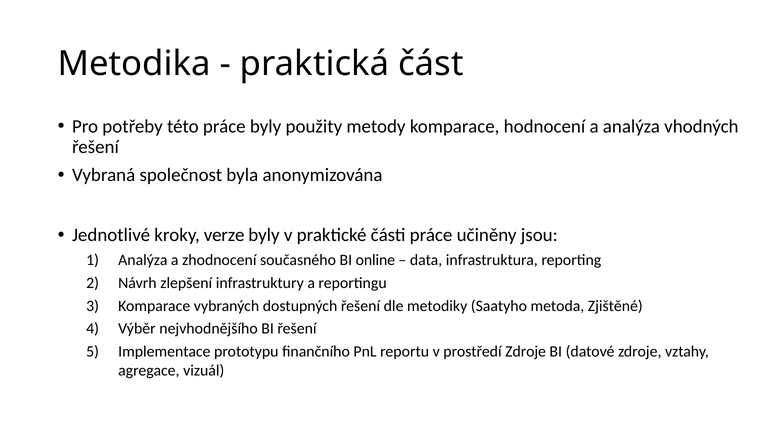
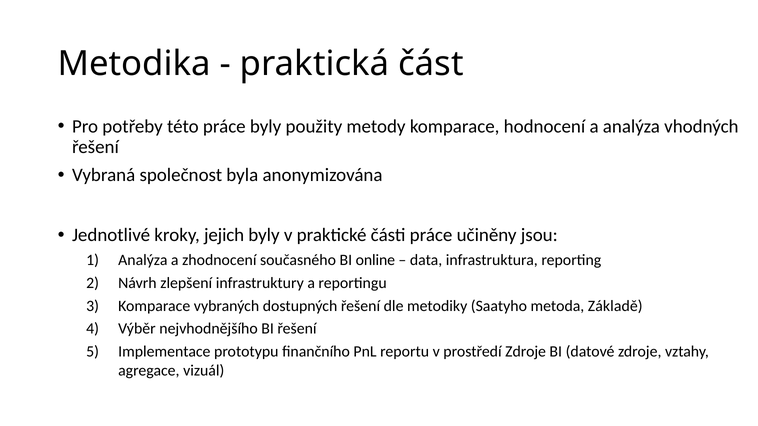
verze: verze -> jejich (224, 235)
Zjištěné: Zjištěné -> Základě (615, 306)
